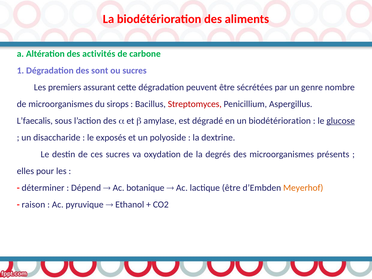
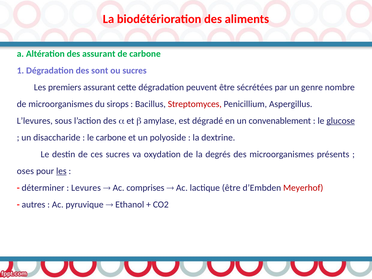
des activités: activités -> assurant (99, 54)
L’faecalis: L’faecalis -> L’levures (35, 121)
un biodétérioration: biodétérioration -> convenablement (280, 121)
le exposés: exposés -> carbone (111, 138)
elles: elles -> oses (25, 171)
les underline: none -> present (61, 171)
Dépend: Dépend -> Levures (86, 188)
botanique: botanique -> comprises (145, 188)
Meyerhof colour: orange -> red (303, 188)
raison: raison -> autres (34, 205)
